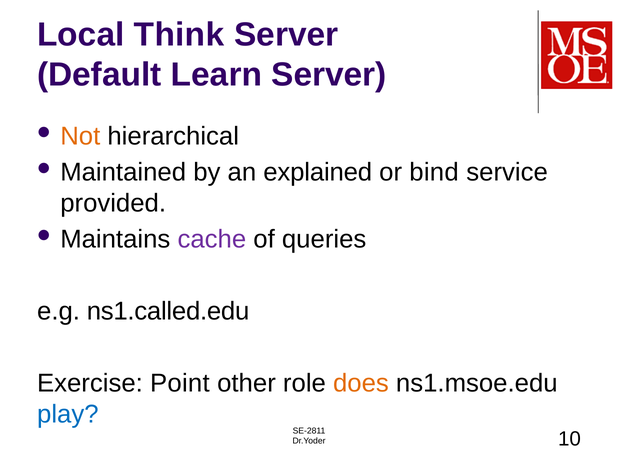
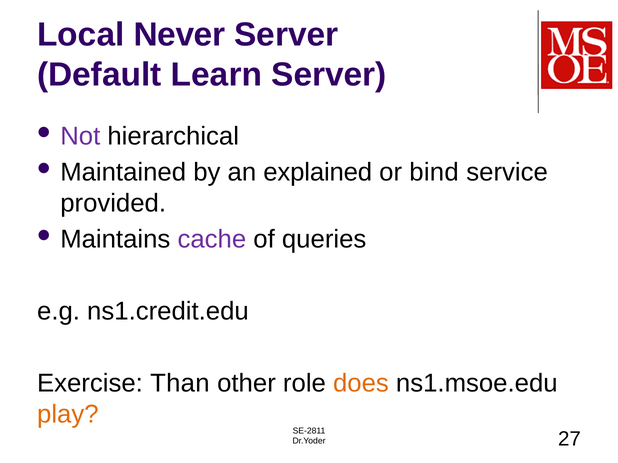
Think: Think -> Never (179, 35)
Not colour: orange -> purple (80, 137)
ns1.called.edu: ns1.called.edu -> ns1.credit.edu (168, 312)
Point: Point -> Than (180, 384)
play colour: blue -> orange (68, 415)
10: 10 -> 27 (570, 439)
